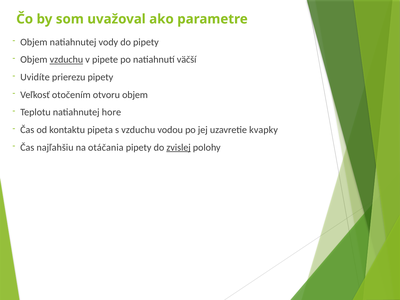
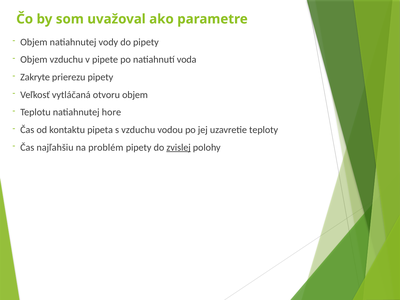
vzduchu underline: present -> none (66, 60)
väčší: väčší -> voda (187, 60)
Uvidíte: Uvidíte -> Zakryte (35, 77)
otočením: otočením -> vytláčaná (71, 95)
kvapky: kvapky -> teploty (264, 130)
otáčania: otáčania -> problém (106, 147)
